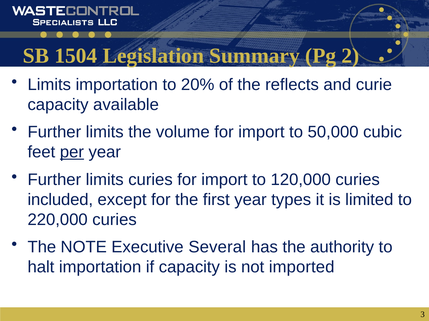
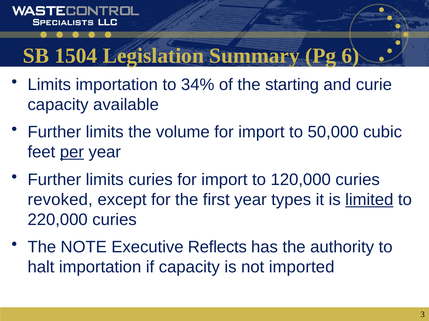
2: 2 -> 6 (350, 56)
20%: 20% -> 34% (198, 85)
reflects: reflects -> starting (292, 85)
included: included -> revoked (60, 200)
limited underline: none -> present (369, 200)
Several: Several -> Reflects (217, 248)
